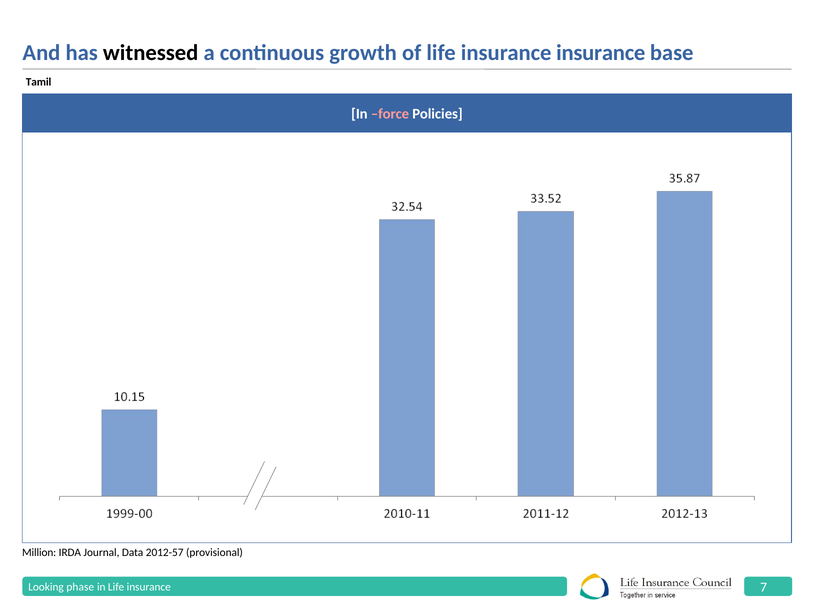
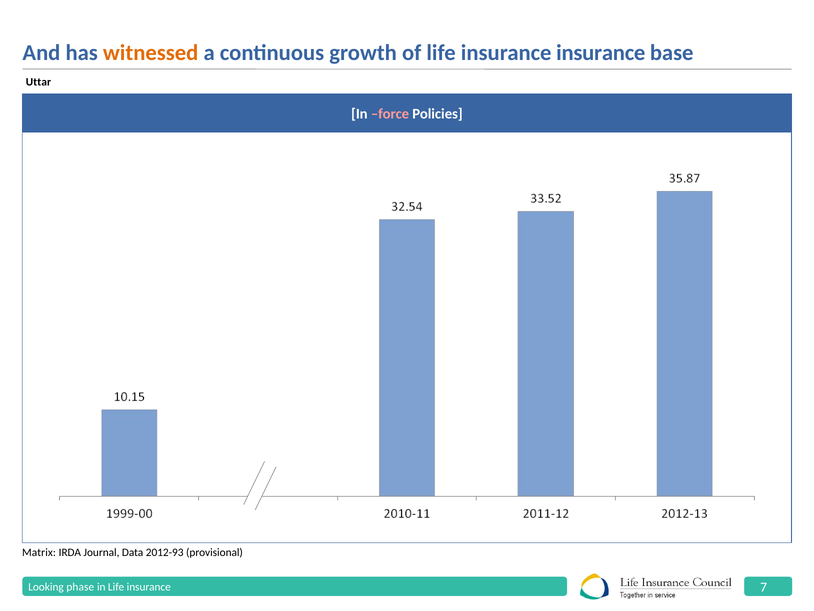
witnessed colour: black -> orange (151, 53)
Tamil: Tamil -> Uttar (38, 82)
Million: Million -> Matrix (39, 552)
2012-57: 2012-57 -> 2012-93 (165, 552)
